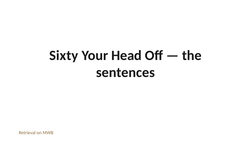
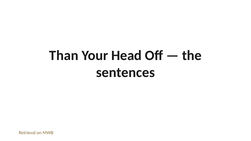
Sixty: Sixty -> Than (64, 56)
